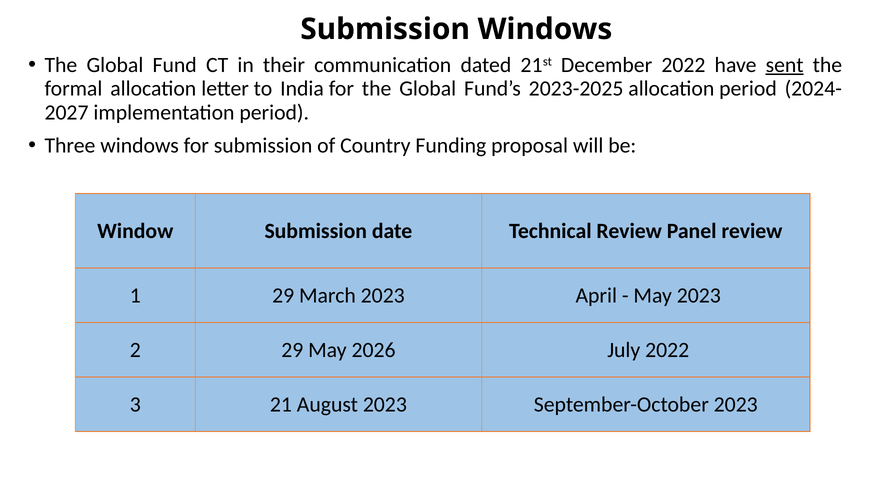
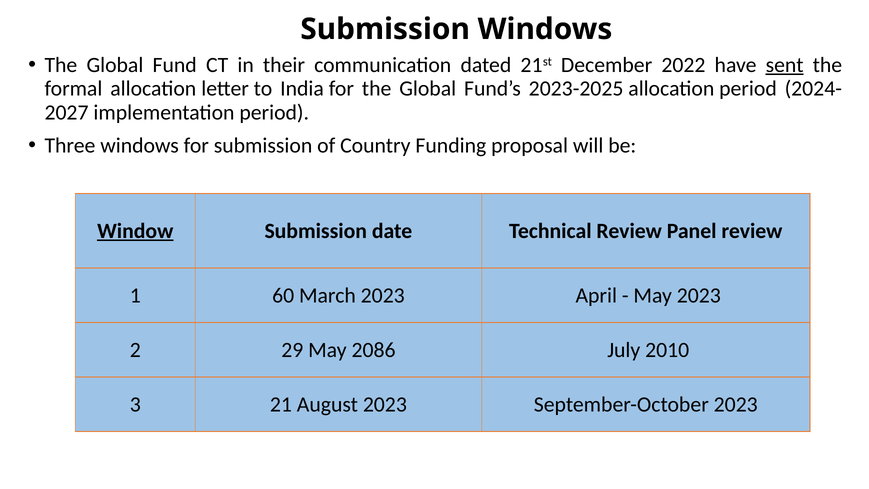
Window underline: none -> present (135, 231)
1 29: 29 -> 60 (283, 295)
2026: 2026 -> 2086 (374, 350)
July 2022: 2022 -> 2010 (667, 350)
